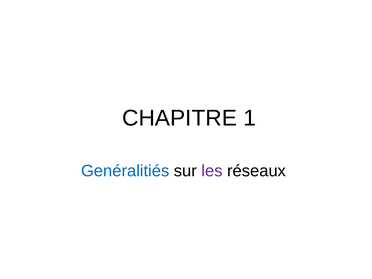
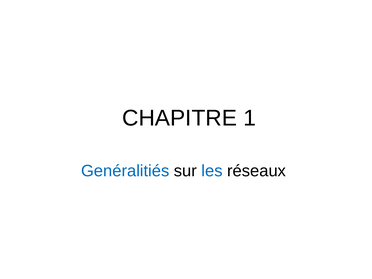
les colour: purple -> blue (212, 171)
